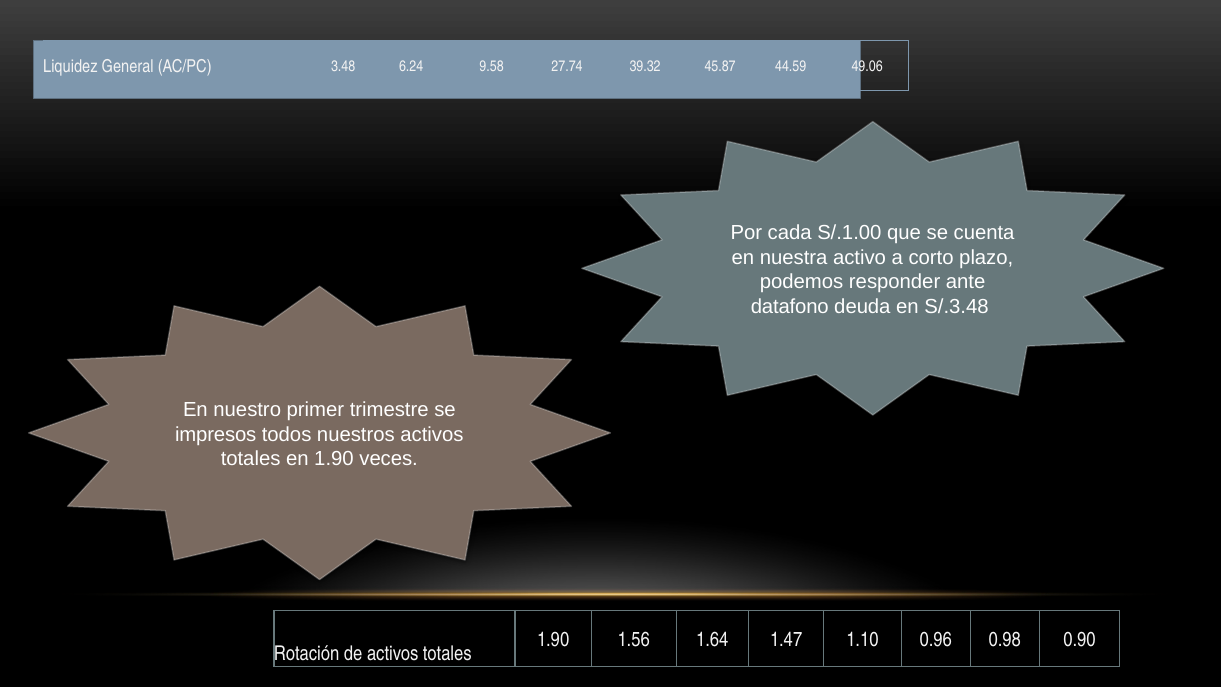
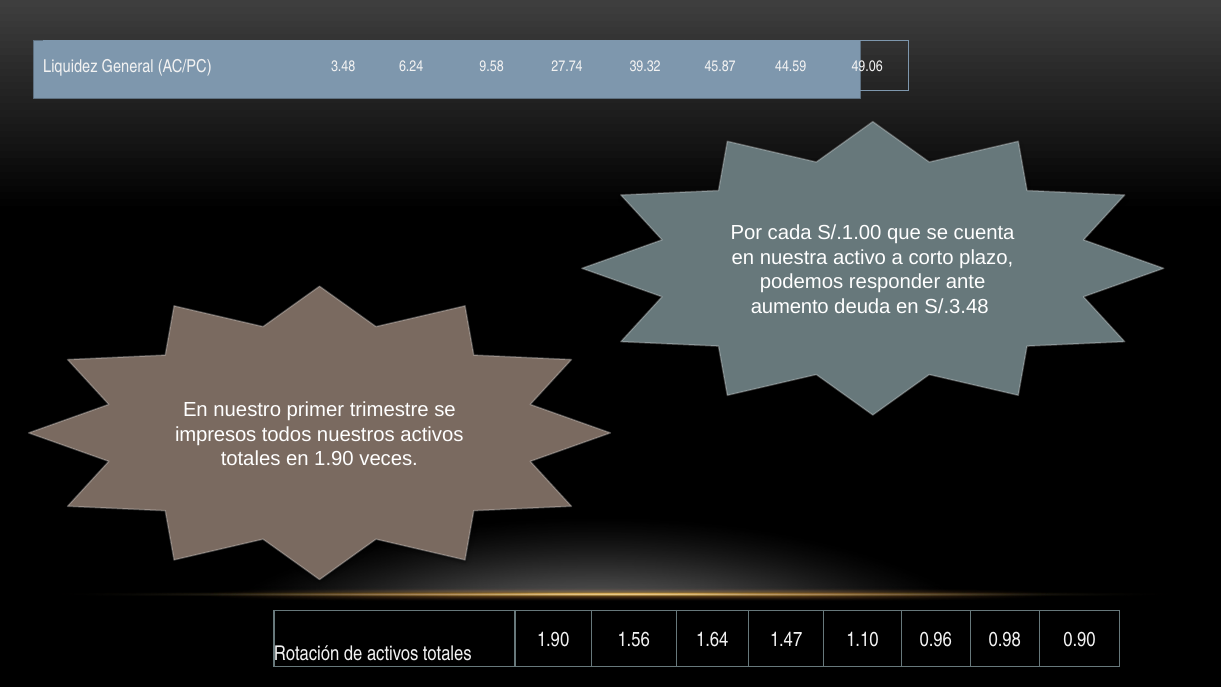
datafono: datafono -> aumento (790, 306)
